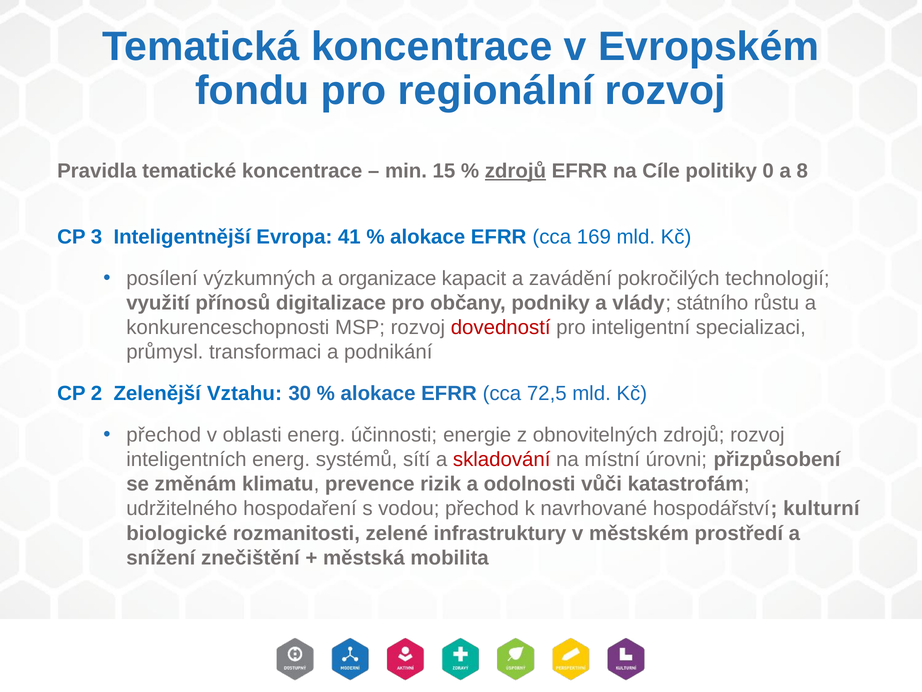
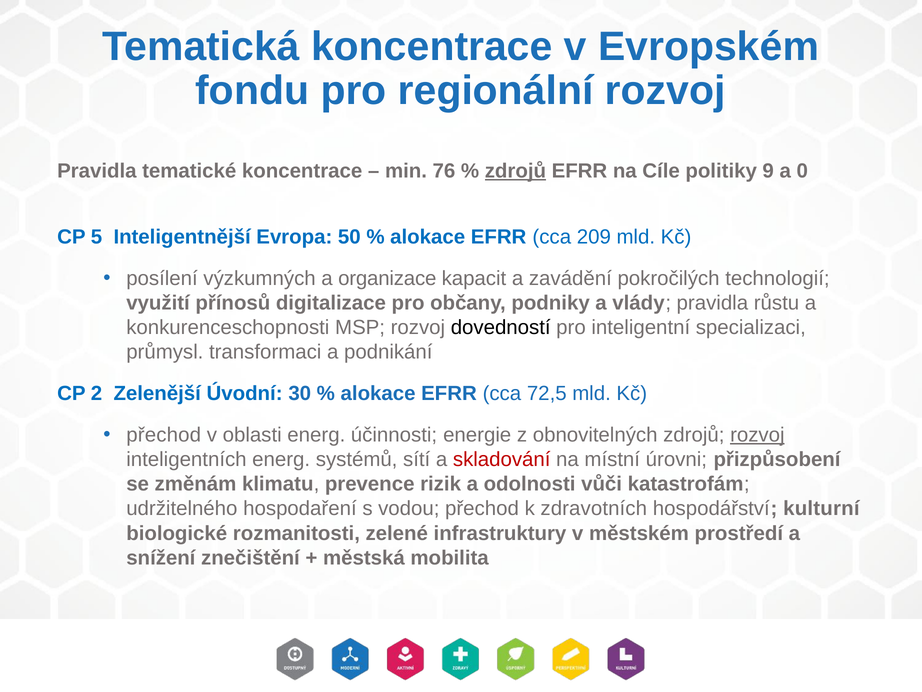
15: 15 -> 76 (444, 171)
0: 0 -> 9 (768, 171)
8: 8 -> 0 (802, 171)
3: 3 -> 5 (96, 237)
41: 41 -> 50 (349, 237)
169: 169 -> 209 (594, 237)
vlády státního: státního -> pravidla (712, 303)
dovedností colour: red -> black (501, 327)
Vztahu: Vztahu -> Úvodní (245, 393)
rozvoj underline: none -> present (757, 435)
navrhované: navrhované -> zdravotních (594, 508)
